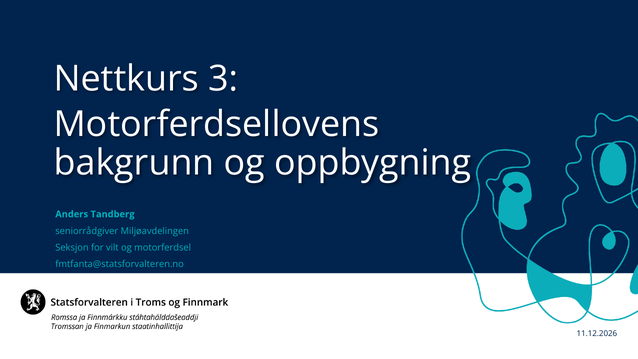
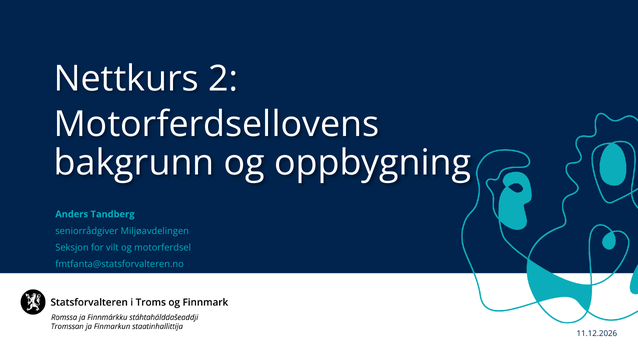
3: 3 -> 2 (223, 79)
